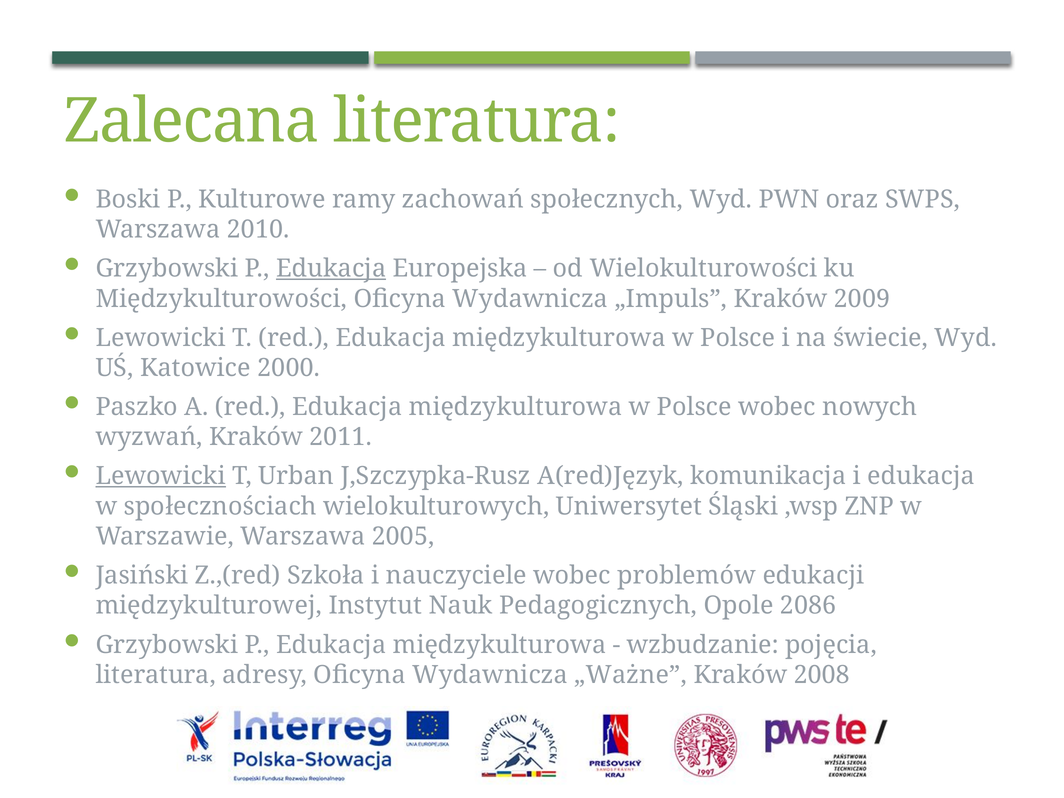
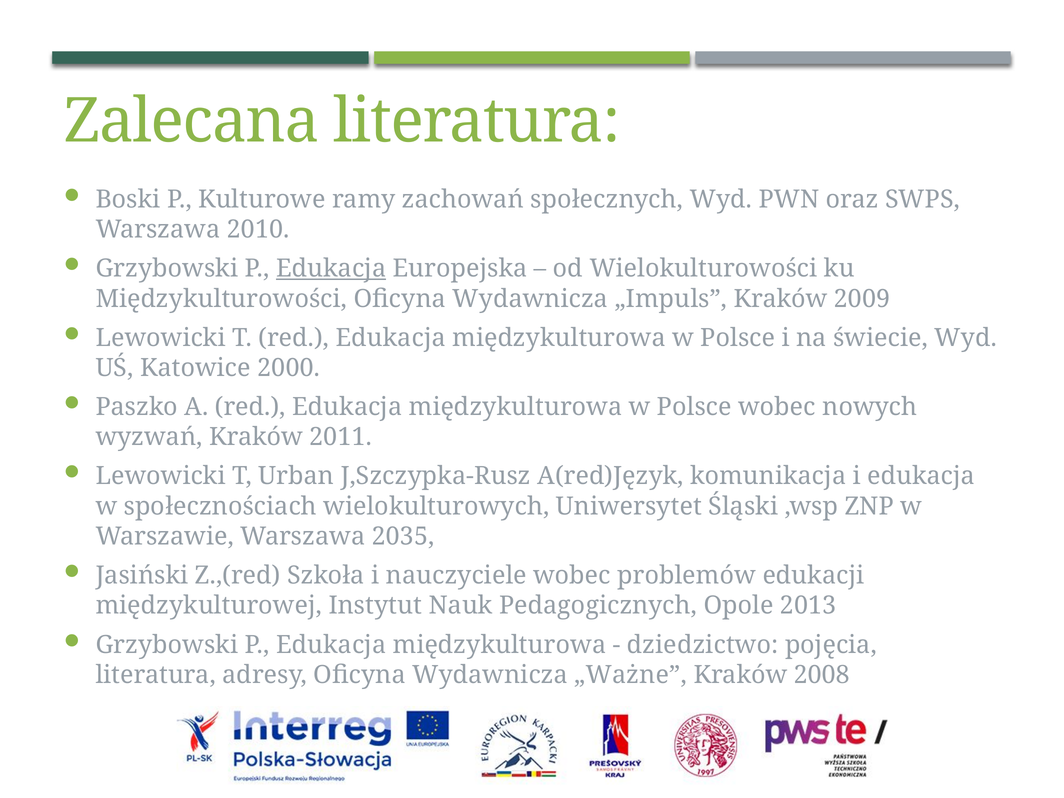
Lewowicki underline: present -> none (161, 476)
2005: 2005 -> 2035 (403, 536)
2086: 2086 -> 2013 (808, 606)
wzbudzanie: wzbudzanie -> dziedzictwo (703, 645)
